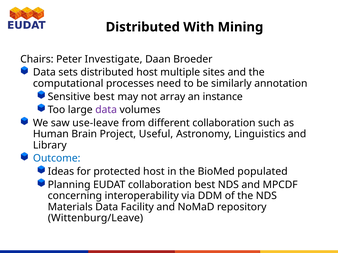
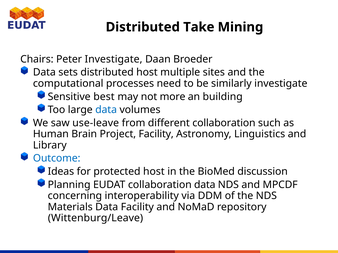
With: With -> Take (199, 27)
similarly annotation: annotation -> investigate (281, 84)
array: array -> more (173, 97)
instance: instance -> building (223, 97)
data colour: purple -> blue (106, 110)
Project Useful: Useful -> Facility (156, 134)
populated: populated -> discussion (263, 172)
collaboration best: best -> data (205, 185)
